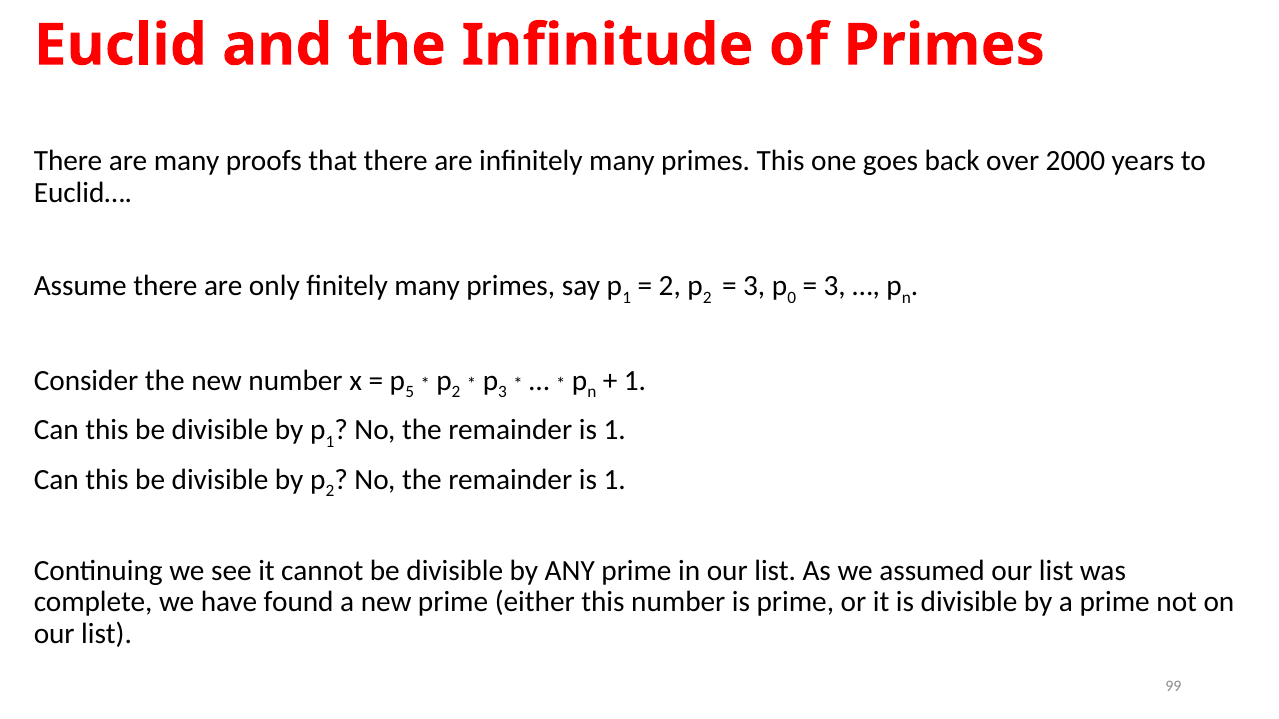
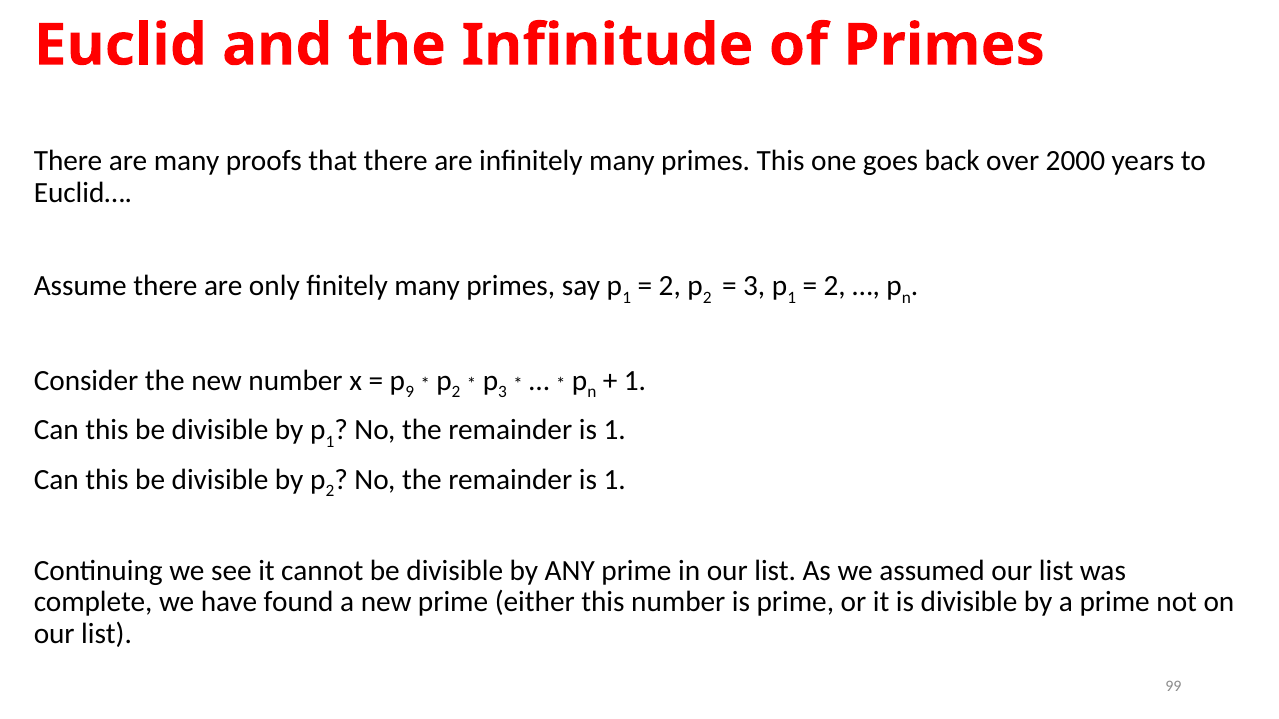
0: 0 -> 1 (792, 298)
3: 3 -> 2 (835, 286)
5: 5 -> 9 (410, 392)
